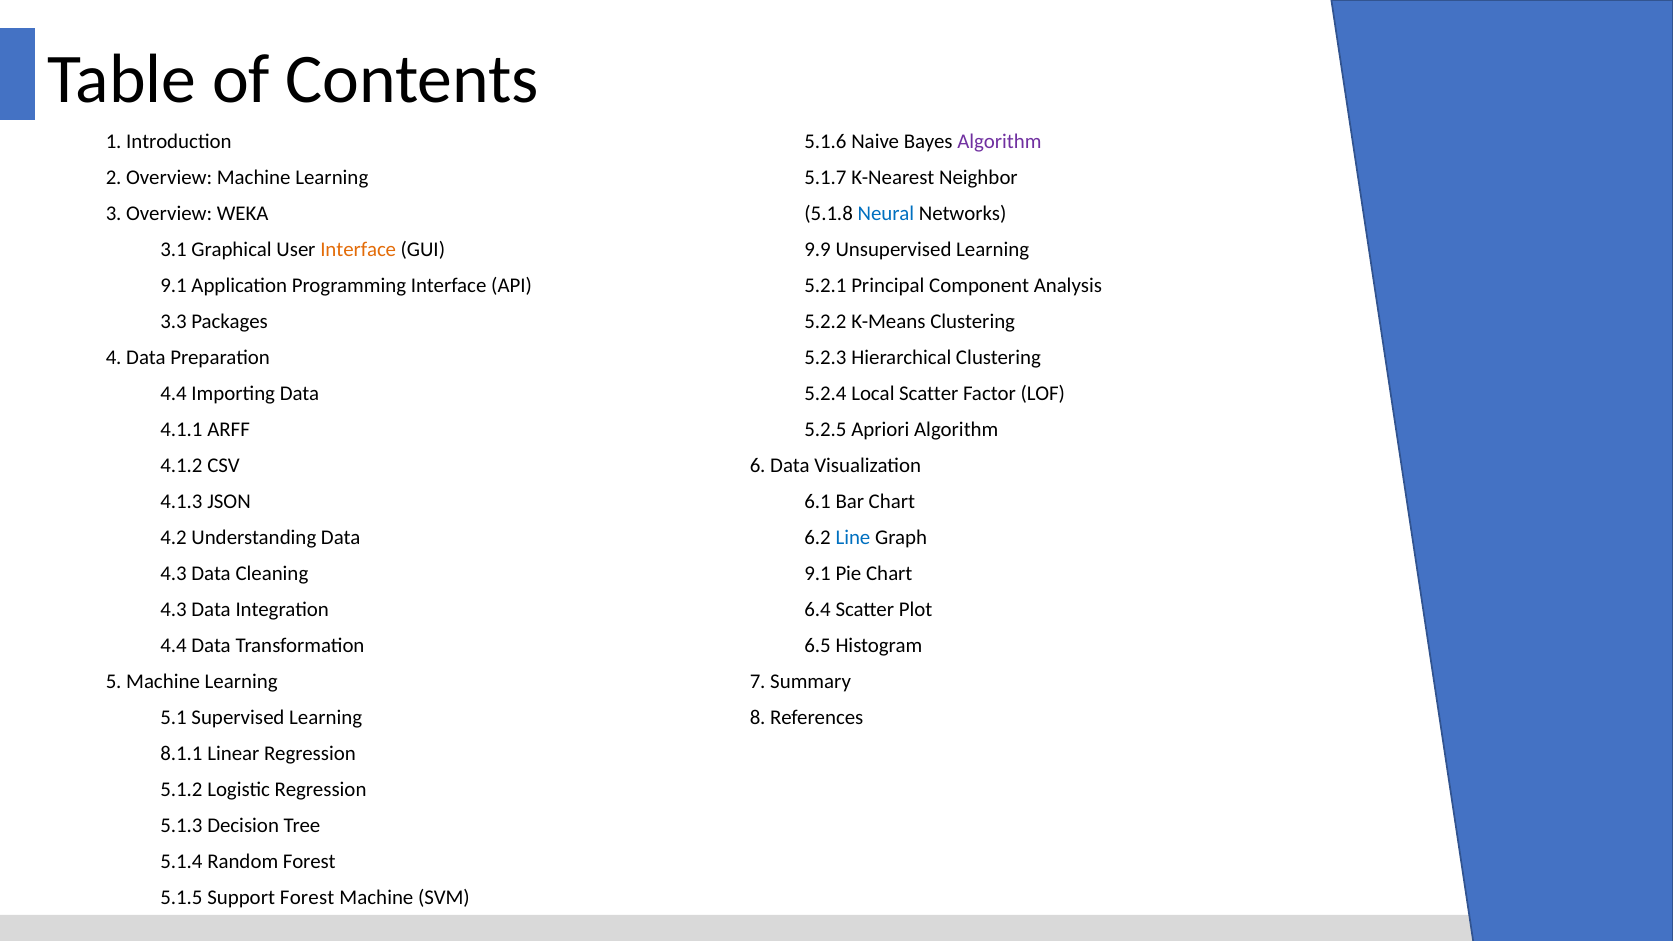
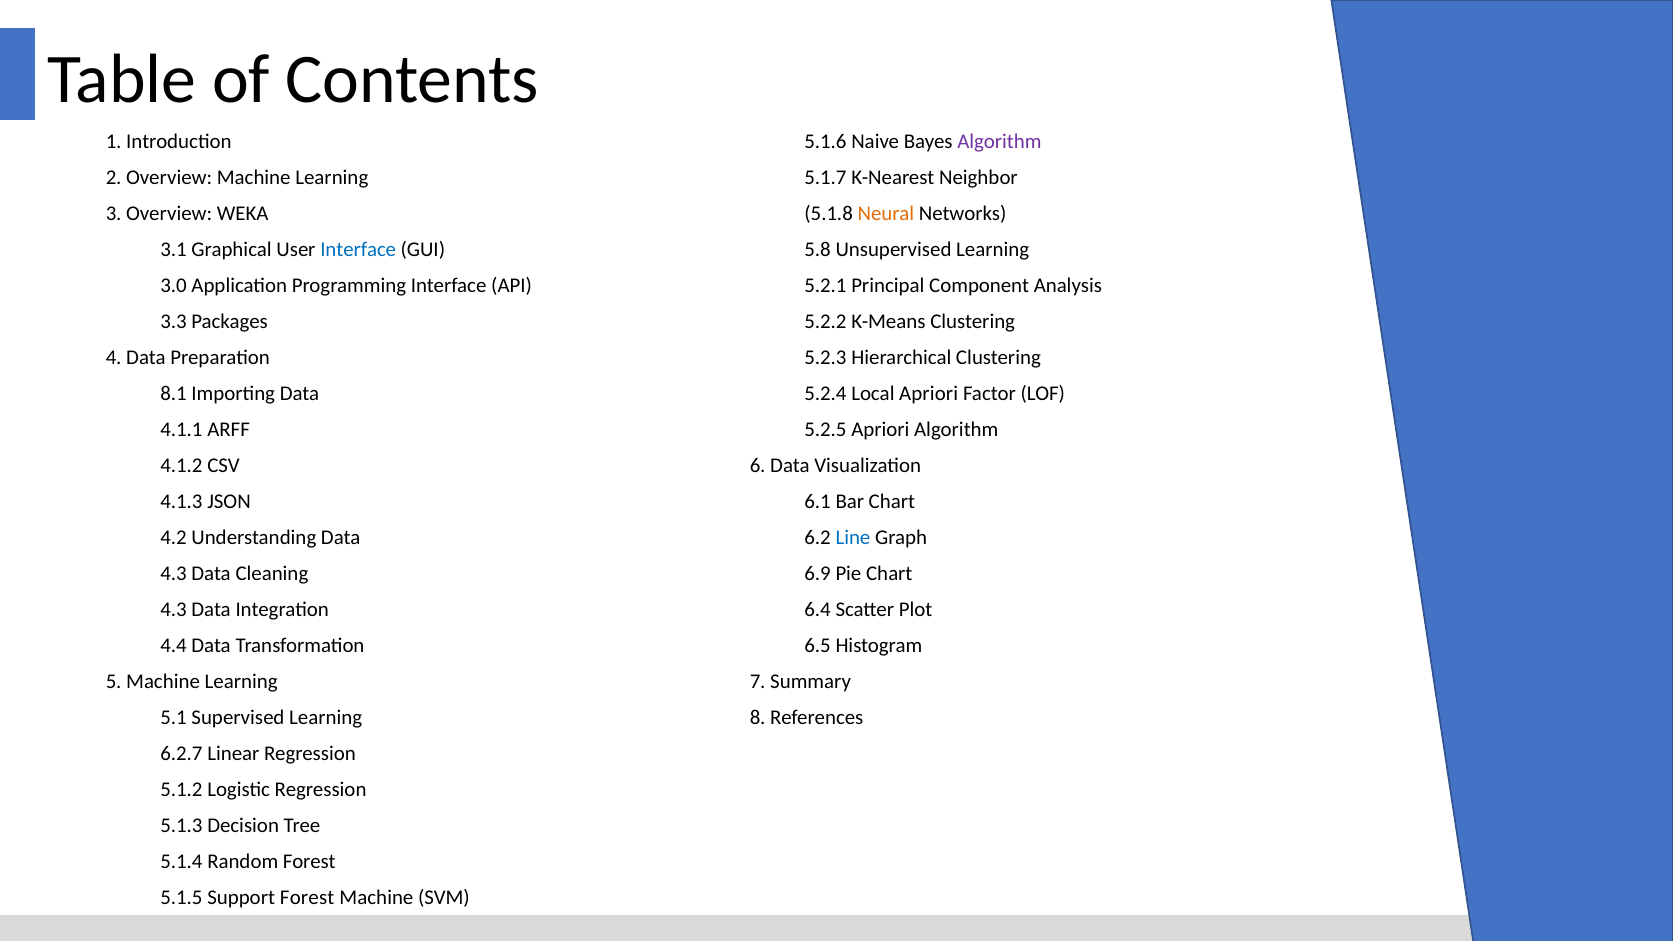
Neural colour: blue -> orange (886, 214)
Interface colour: orange -> blue (358, 250)
9.9: 9.9 -> 5.8 (818, 250)
9.1: 9.1 -> 3.0 (174, 286)
4.4: 4.4 -> 8.1 (174, 394)
Local Scatter: Scatter -> Apriori (929, 394)
9.1: 9.1 -> 6.9 (818, 574)
8.1.1: 8.1.1 -> 6.2.7 (181, 753)
